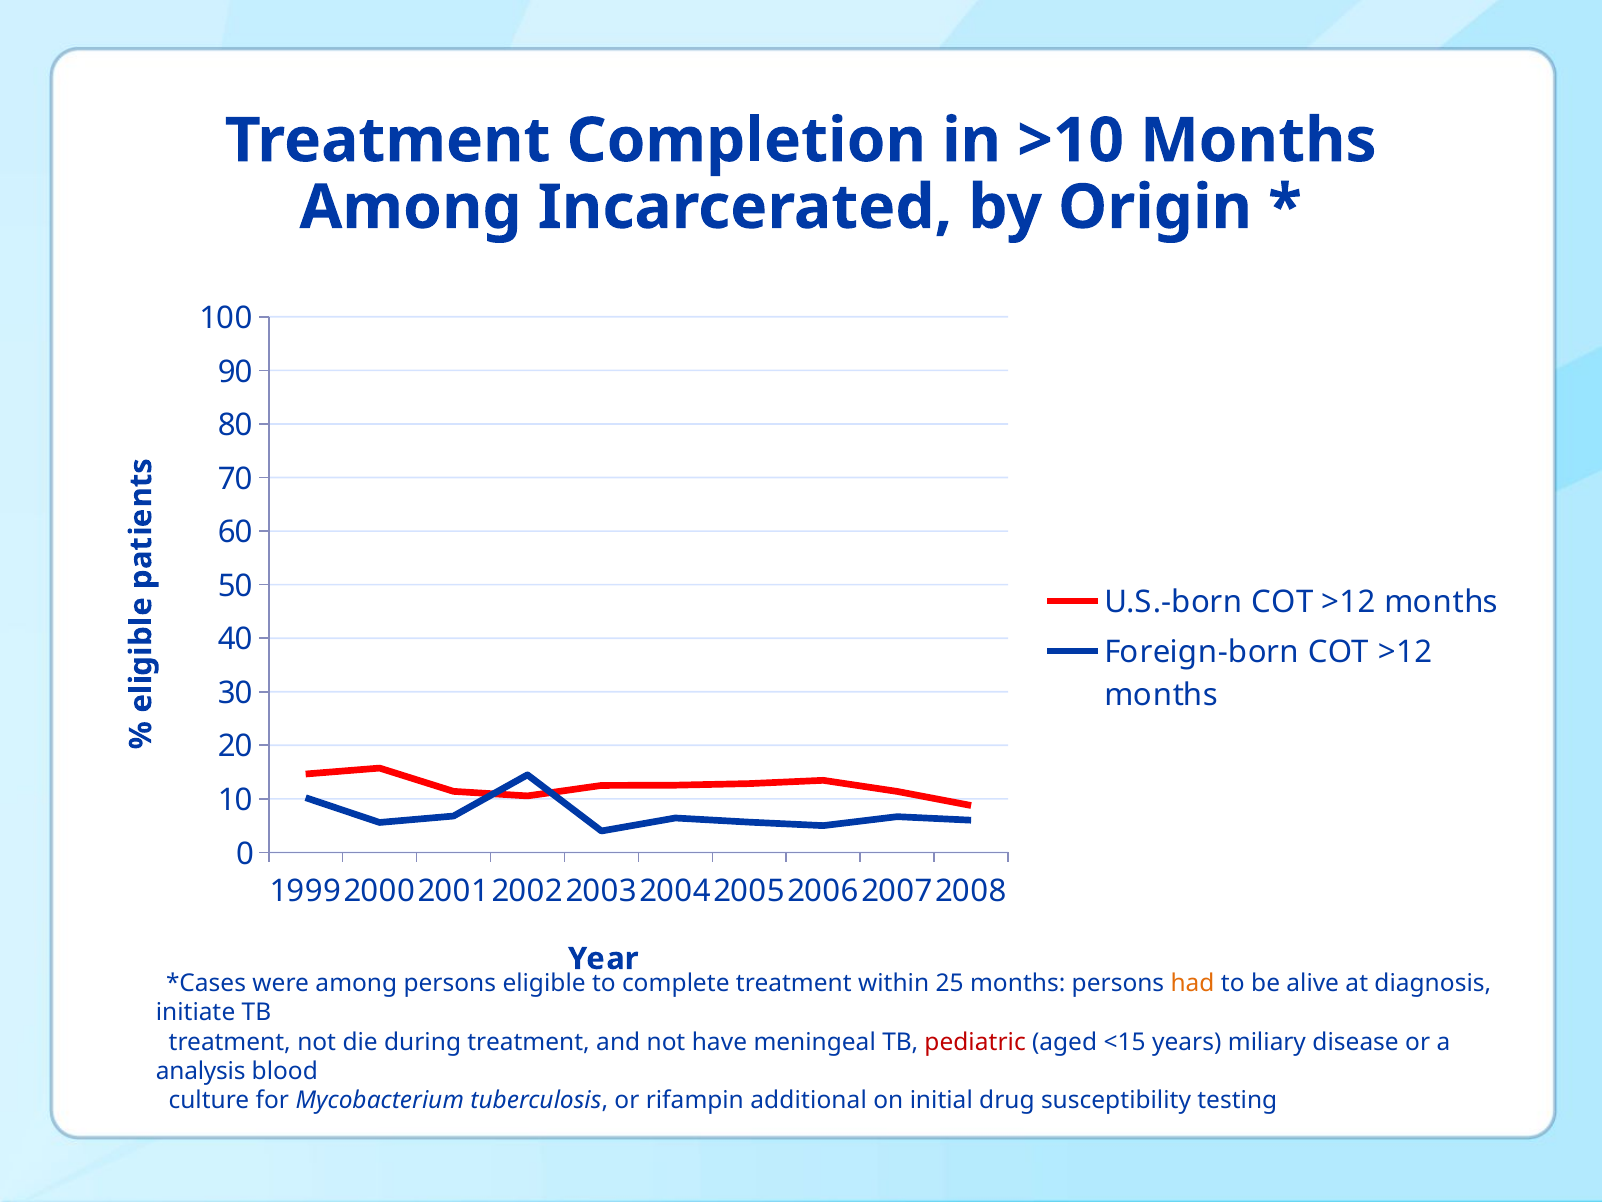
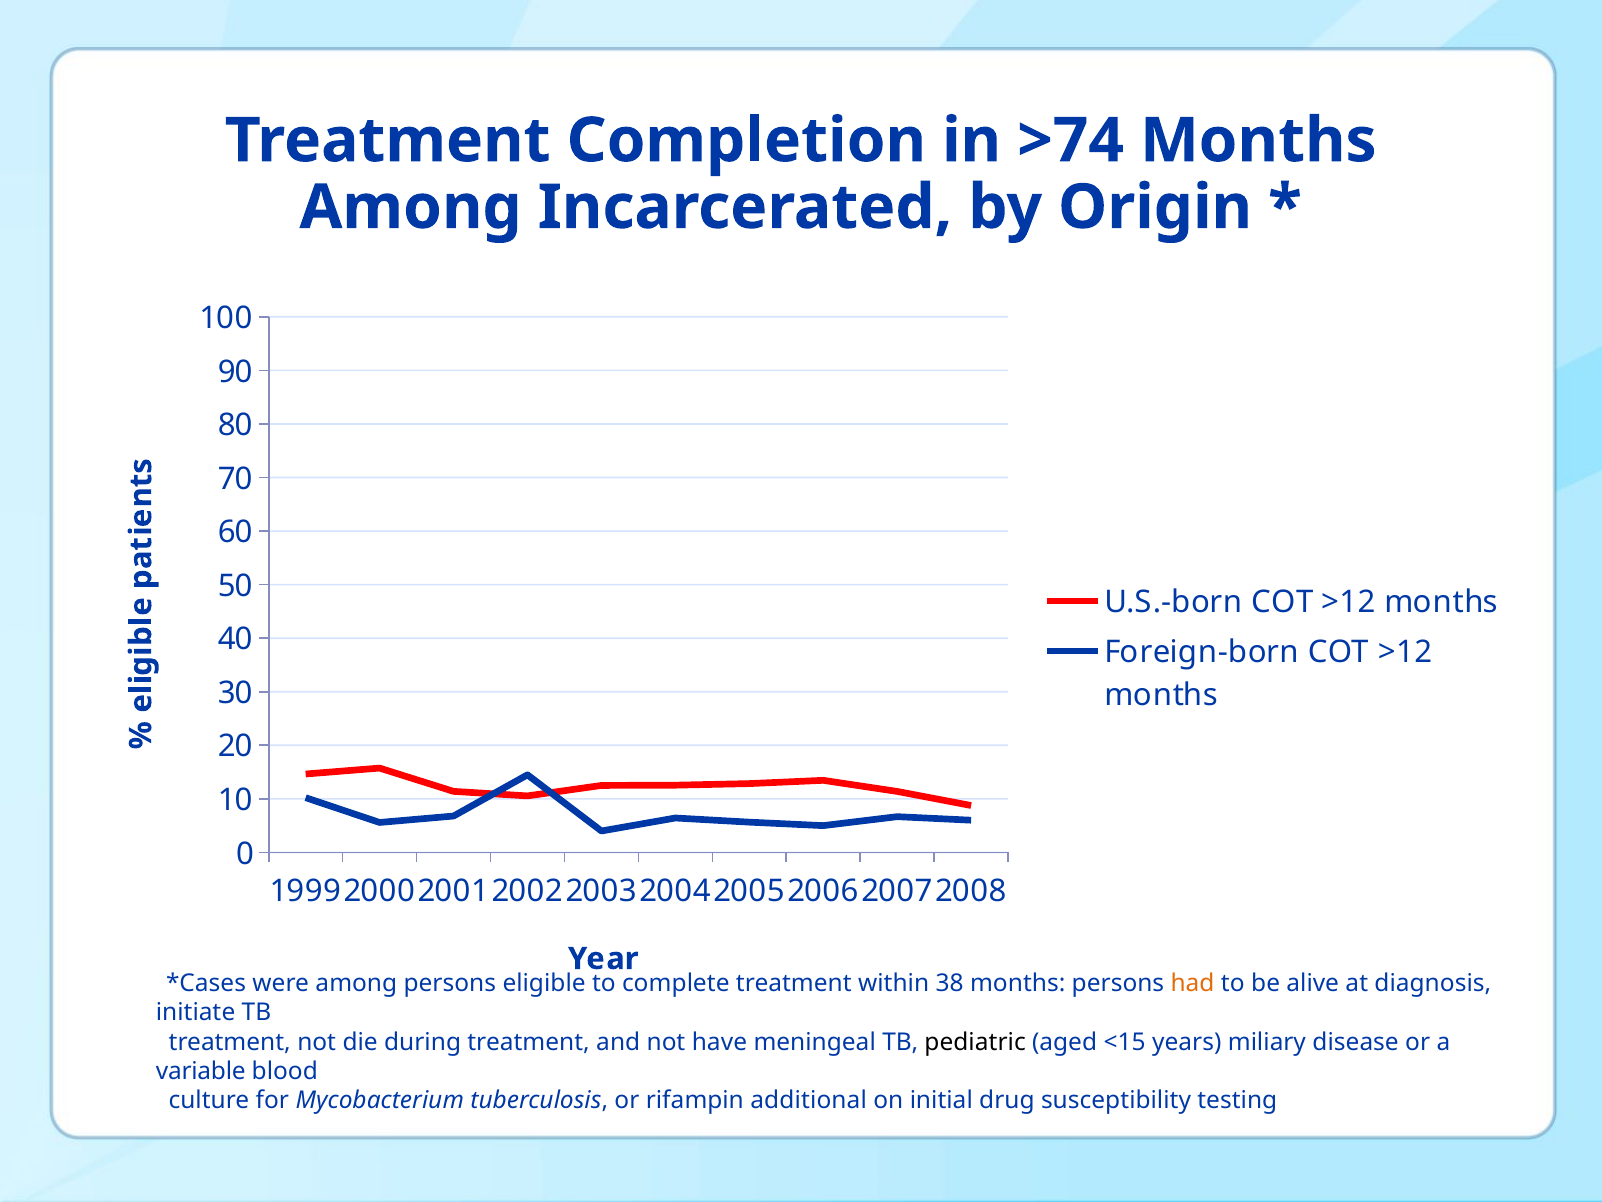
>10: >10 -> >74 (1071, 141)
25: 25 -> 38 (950, 983)
pediatric colour: red -> black (975, 1042)
analysis: analysis -> variable (201, 1071)
